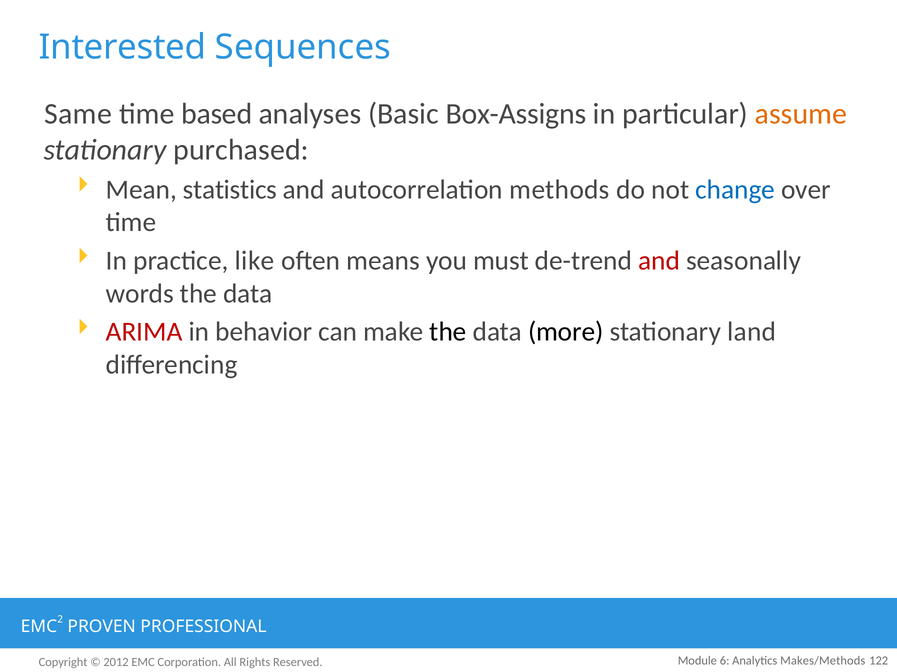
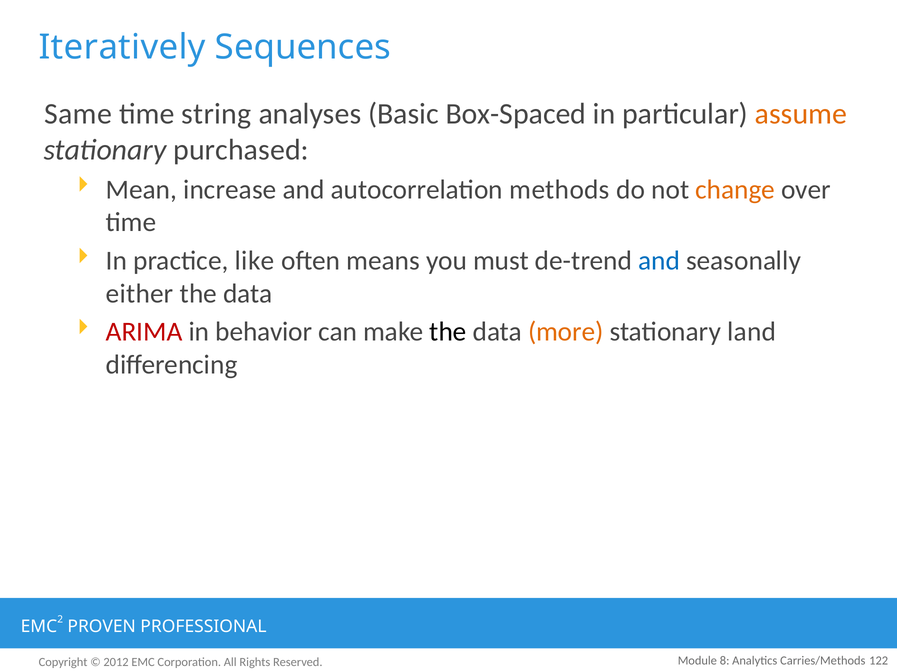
Interested: Interested -> Iteratively (122, 47)
based: based -> string (216, 114)
Box-Assigns: Box-Assigns -> Box-Spaced (516, 114)
statistics: statistics -> increase (230, 190)
change colour: blue -> orange (735, 190)
and colour: red -> blue (659, 261)
words: words -> either (140, 294)
more colour: black -> orange (566, 332)
6: 6 -> 8 (725, 662)
Makes/Methods: Makes/Methods -> Carries/Methods (823, 662)
